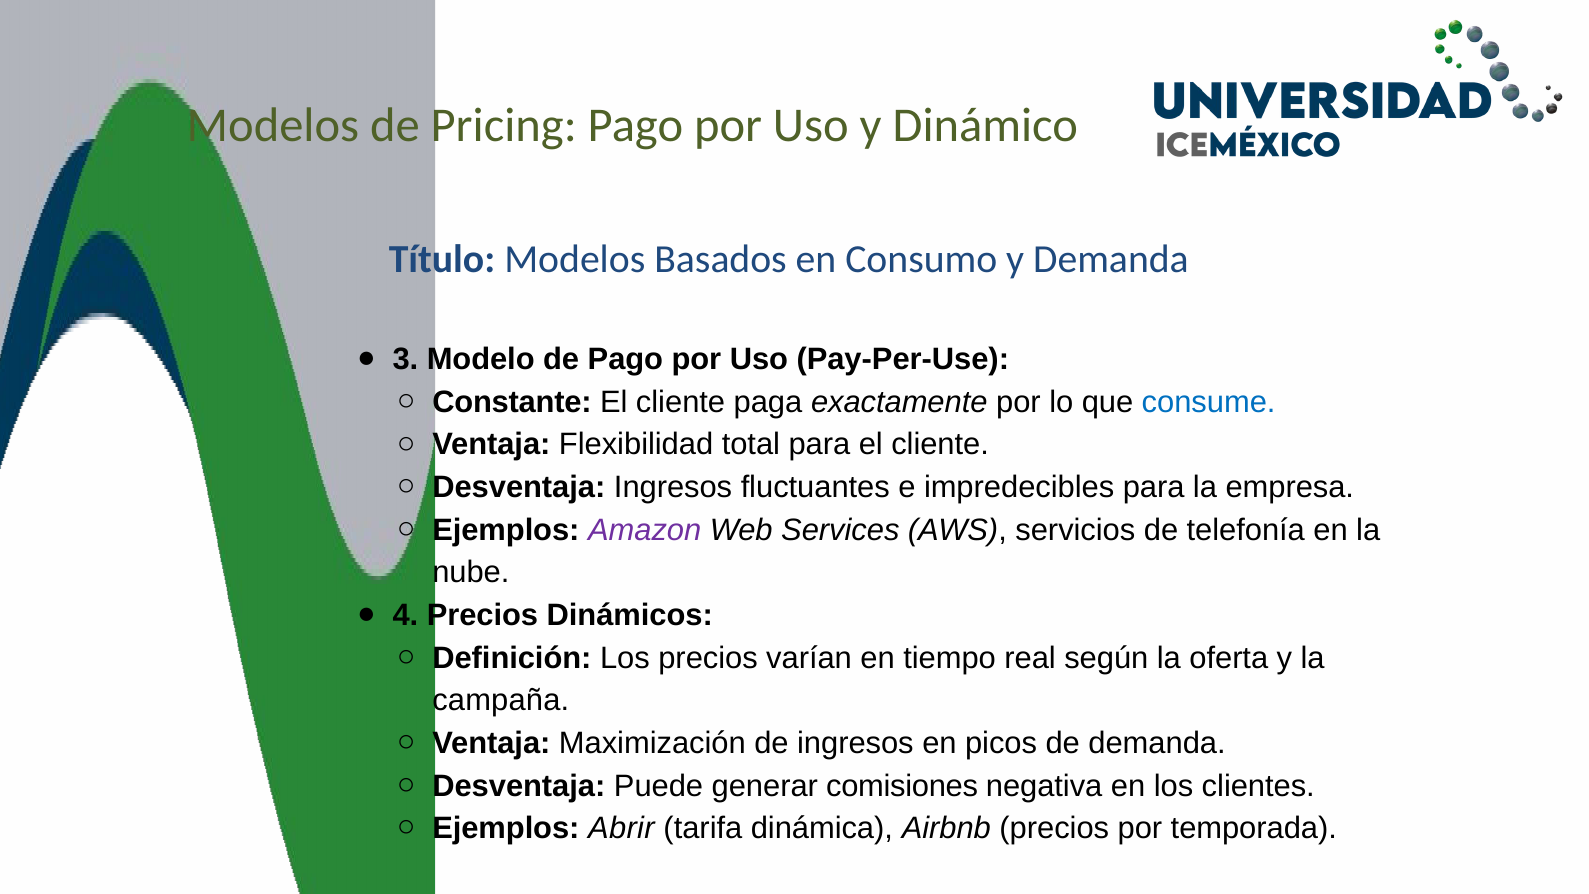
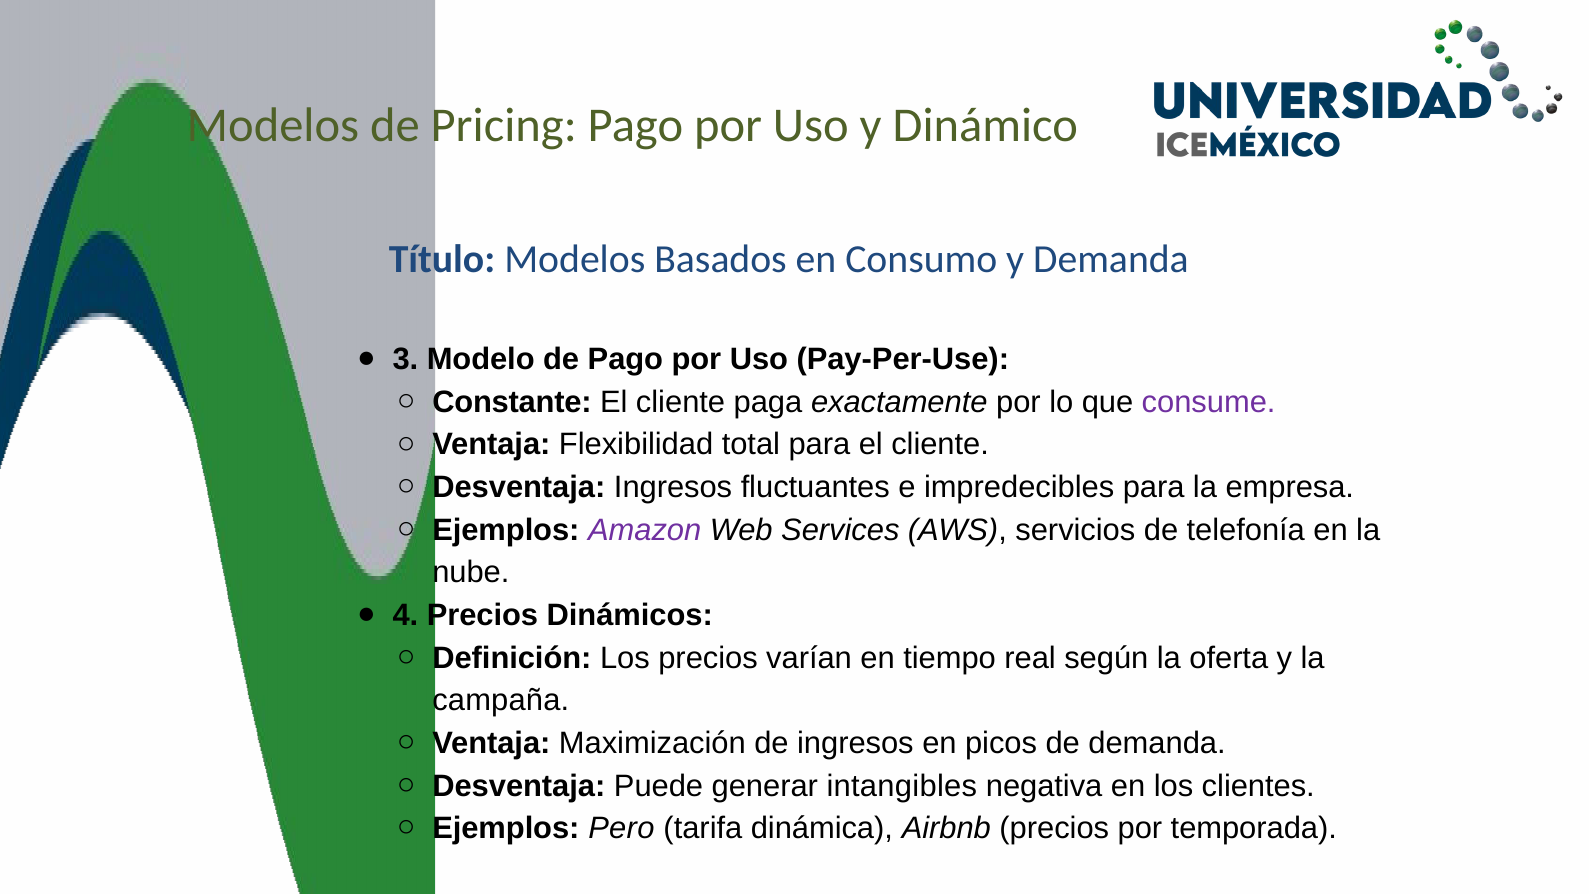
consume colour: blue -> purple (1209, 402)
comisiones: comisiones -> intangibles (902, 786)
Abrir: Abrir -> Pero (621, 828)
